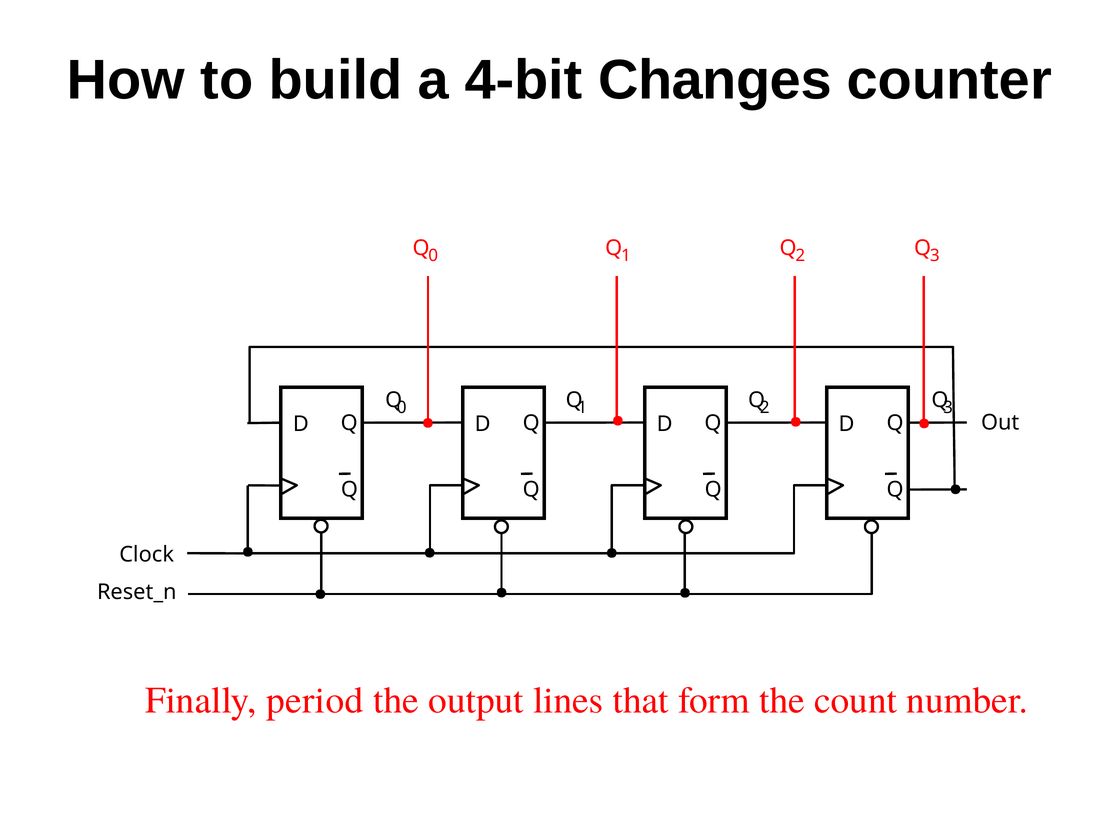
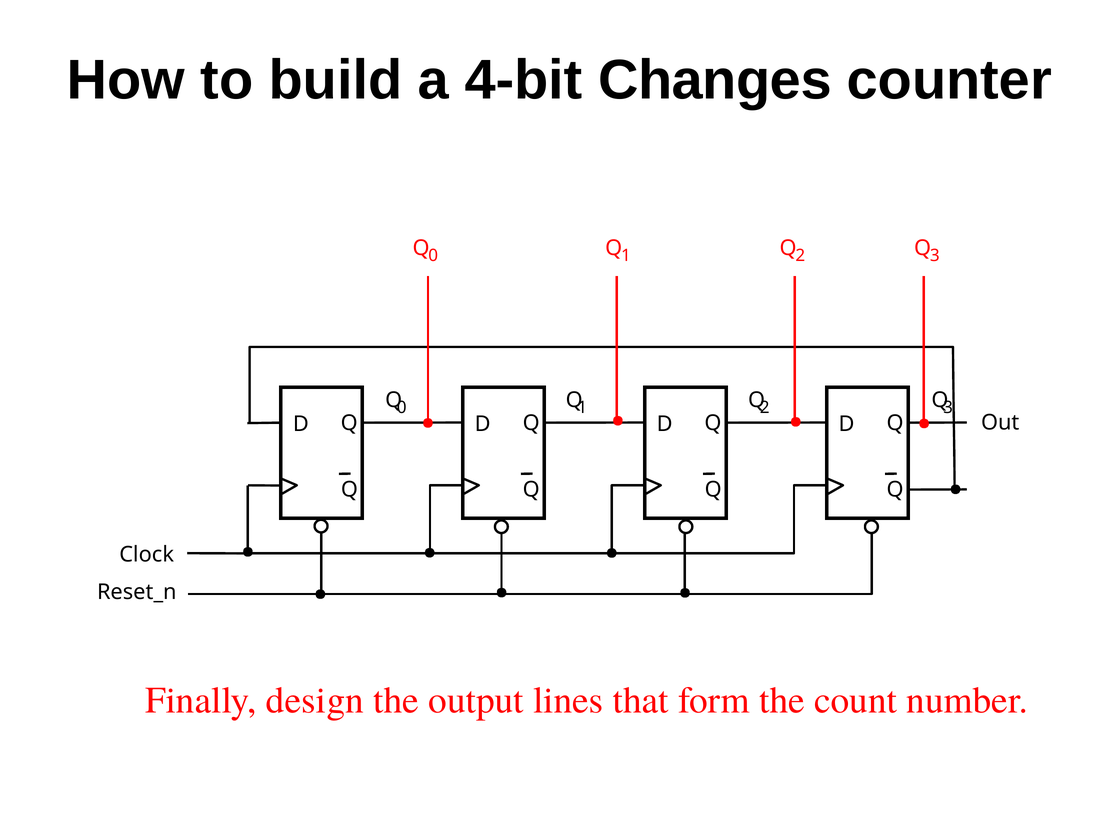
period: period -> design (315, 700)
